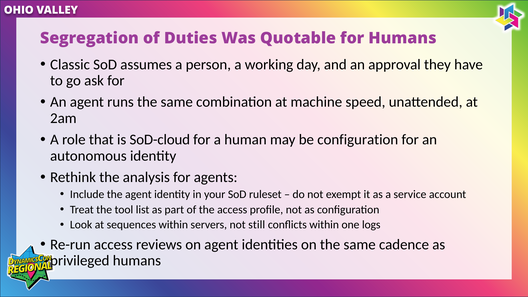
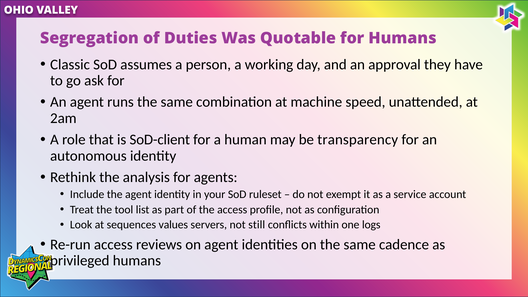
SoD-cloud: SoD-cloud -> SoD-client (160, 140)
be configuration: configuration -> transparency (358, 140)
sequences within: within -> values (173, 225)
